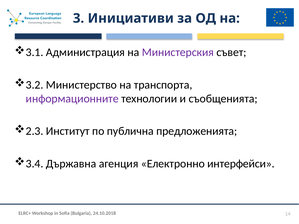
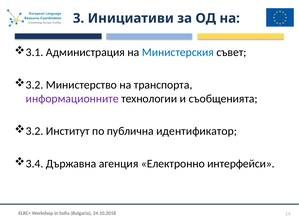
Министерския colour: purple -> blue (178, 52)
2.3: 2.3 -> 3.2 (35, 131)
предложенията: предложенията -> идентификатор (197, 131)
